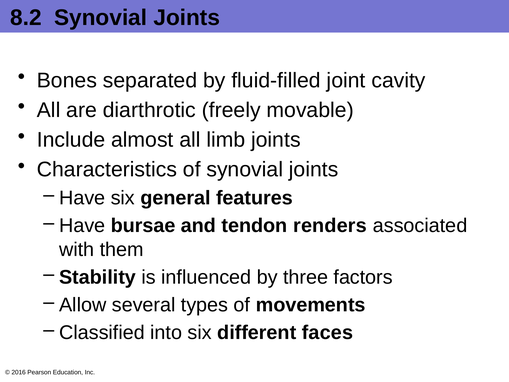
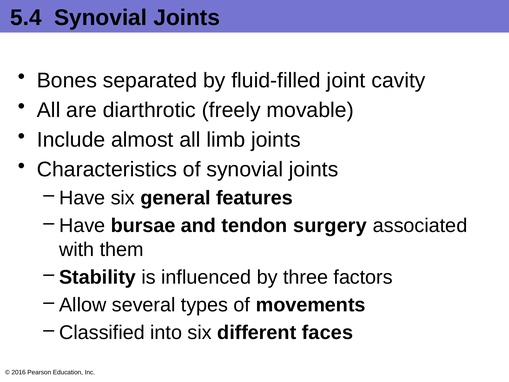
8.2: 8.2 -> 5.4 (26, 18)
renders: renders -> surgery (330, 226)
